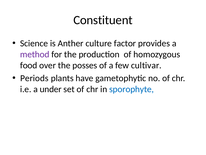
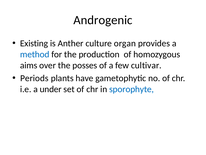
Constituent: Constituent -> Androgenic (103, 20)
Science: Science -> Existing (34, 43)
factor: factor -> organ (125, 43)
method colour: purple -> blue (35, 54)
food: food -> aims (29, 65)
